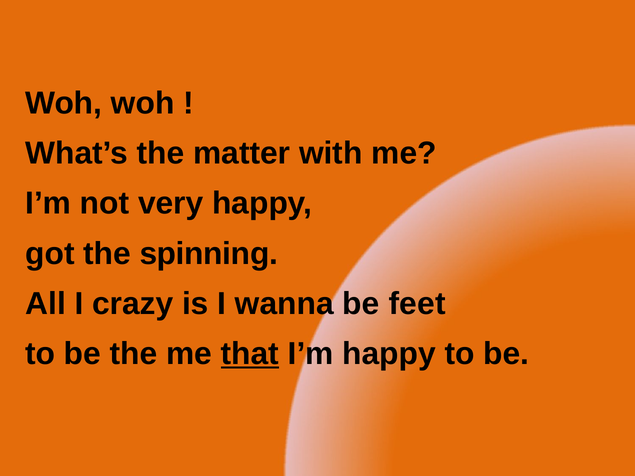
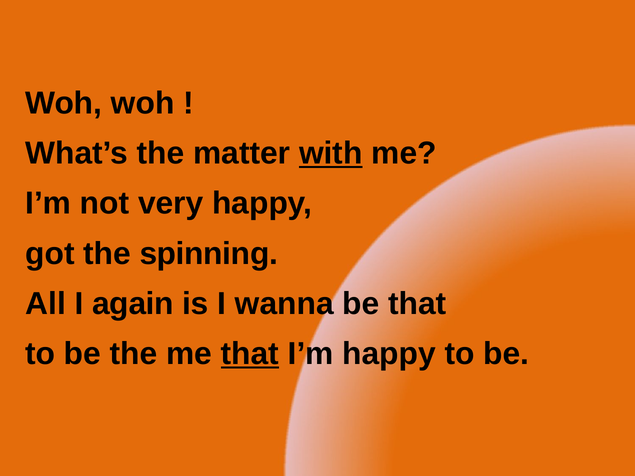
with underline: none -> present (331, 153)
crazy: crazy -> again (133, 304)
be feet: feet -> that (417, 304)
